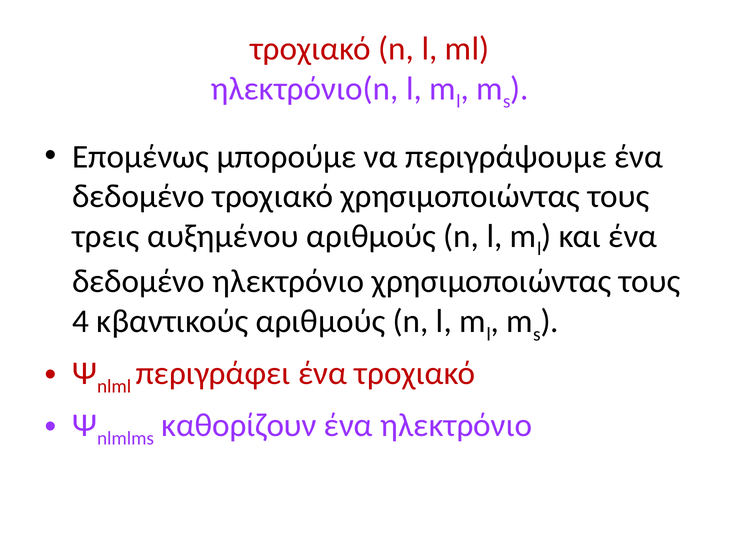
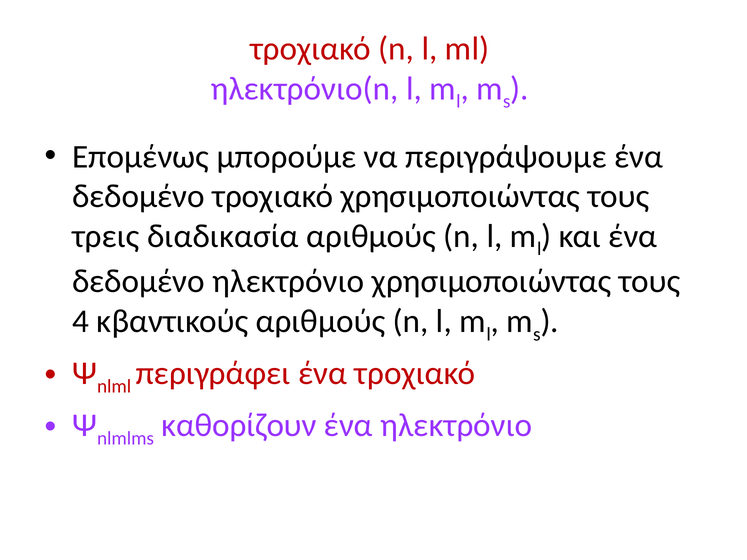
αυξημένου: αυξημένου -> διαδικασία (223, 236)
